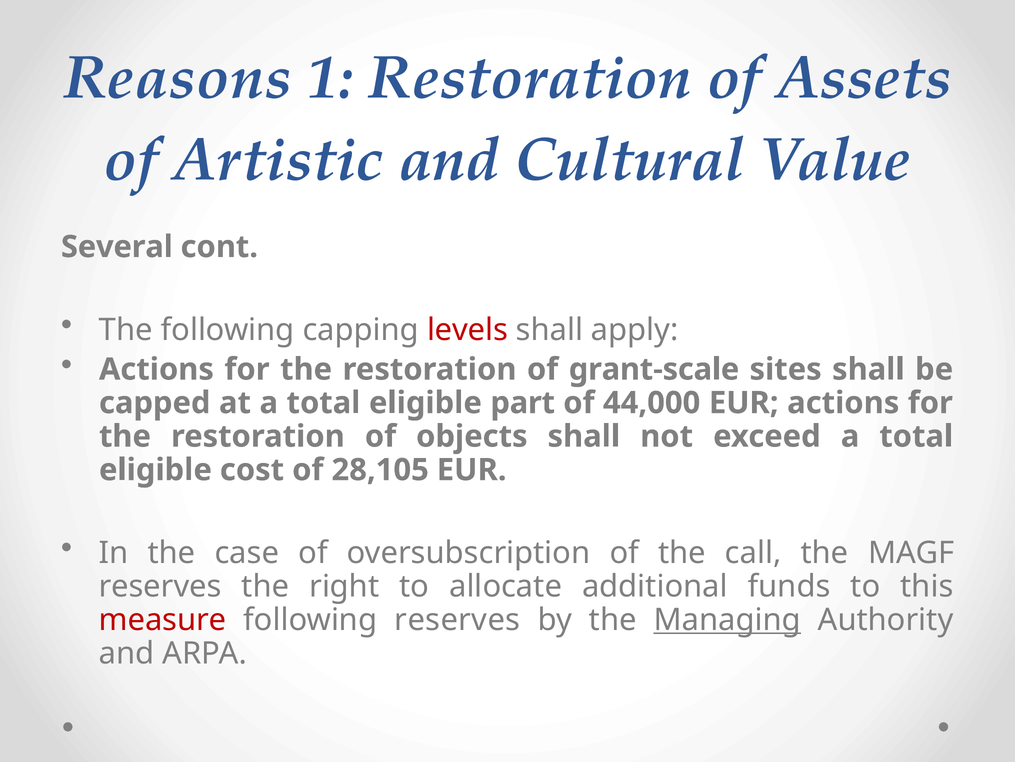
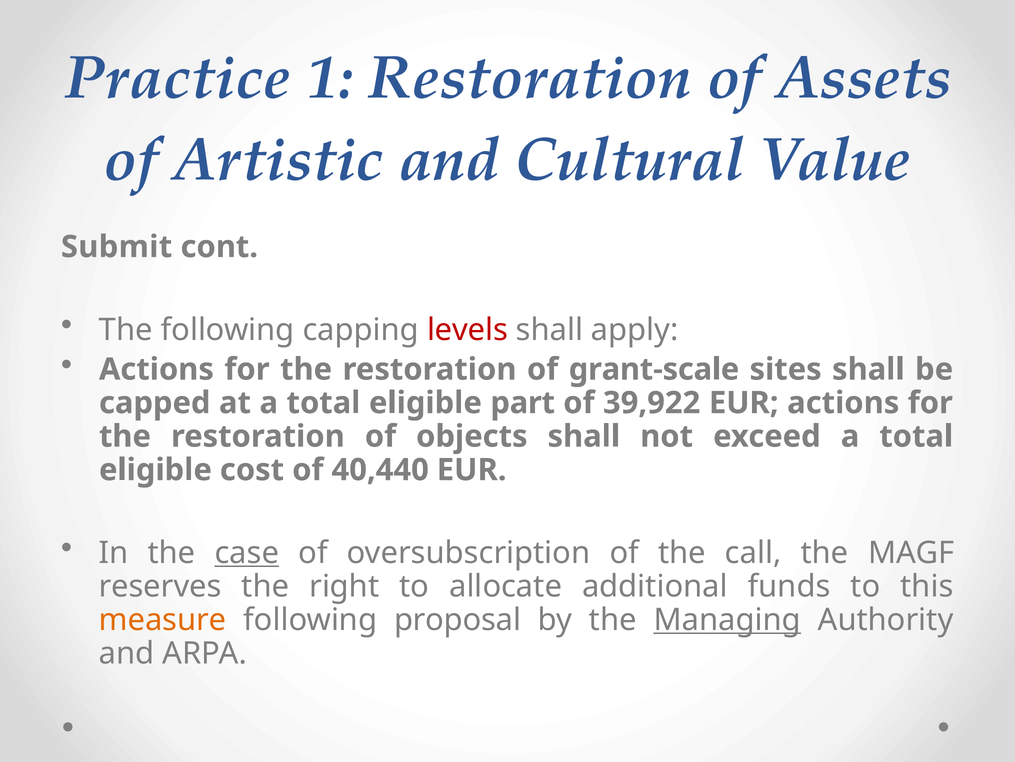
Reasons: Reasons -> Practice (177, 78)
Several: Several -> Submit (117, 247)
44,000: 44,000 -> 39,922 (652, 403)
28,105: 28,105 -> 40,440 (380, 469)
case underline: none -> present (247, 552)
measure colour: red -> orange (163, 619)
following reserves: reserves -> proposal (458, 619)
